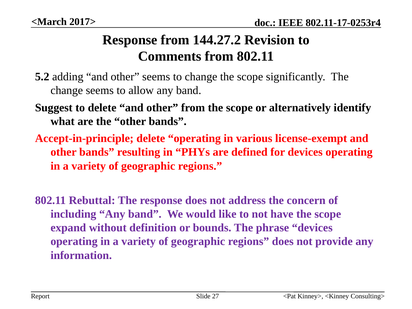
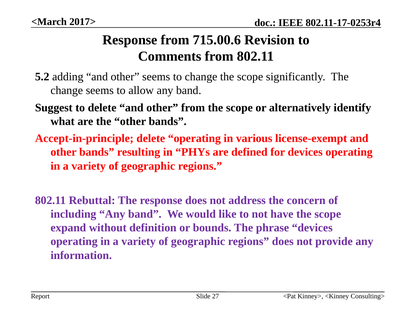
144.27.2: 144.27.2 -> 715.00.6 (217, 40)
